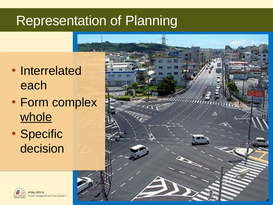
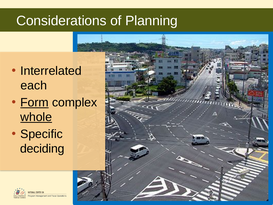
Representation: Representation -> Considerations (61, 21)
Form underline: none -> present (34, 102)
decision: decision -> deciding (42, 149)
